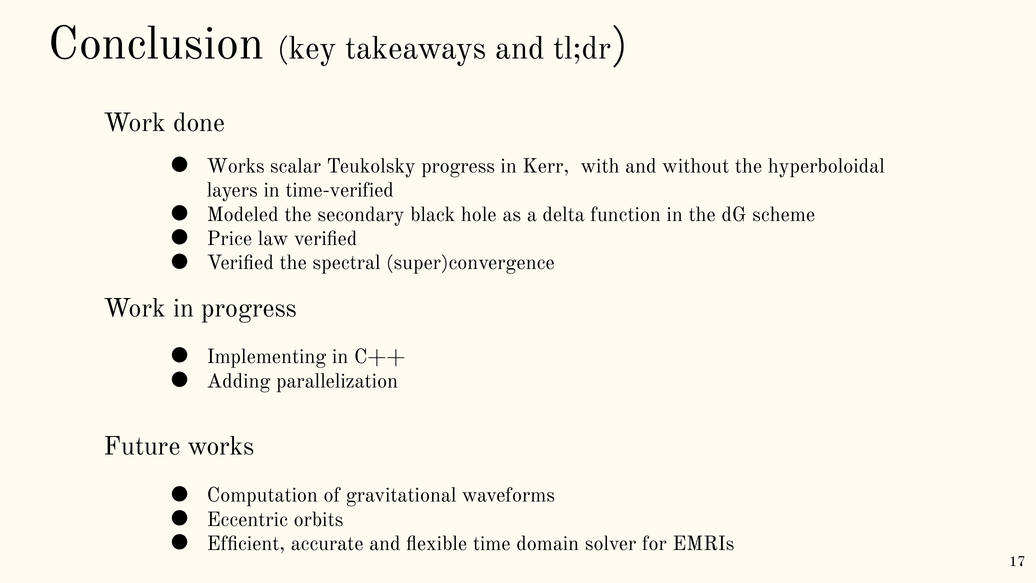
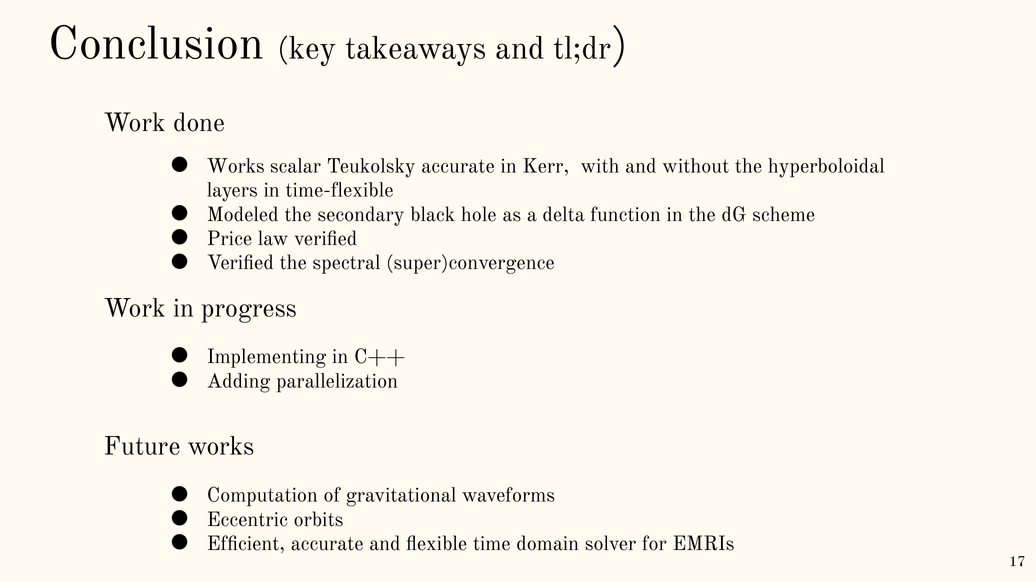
Teukolsky progress: progress -> accurate (458, 166)
time-verified: time-verified -> time-flexible (339, 190)
